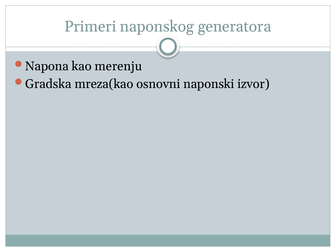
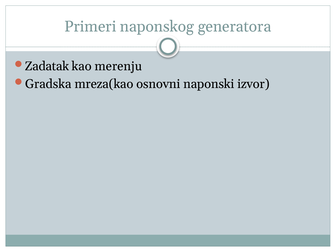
Napona: Napona -> Zadatak (47, 66)
